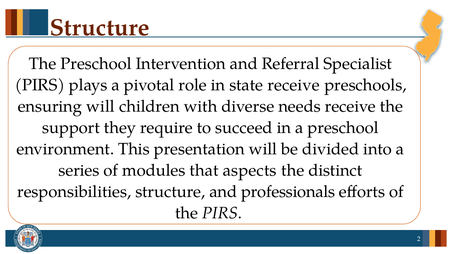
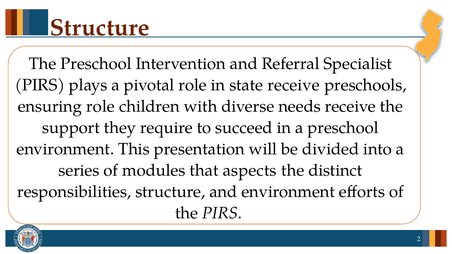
ensuring will: will -> role (101, 106)
and professionals: professionals -> environment (288, 192)
